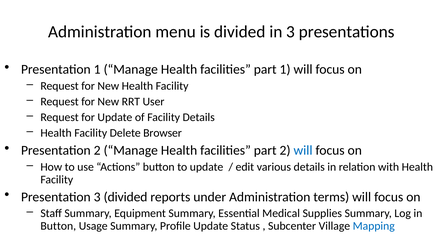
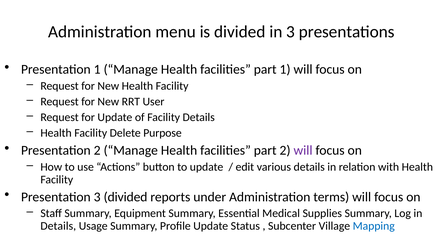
Browser: Browser -> Purpose (162, 133)
will colour: blue -> purple (303, 151)
Button: Button -> Details (58, 226)
